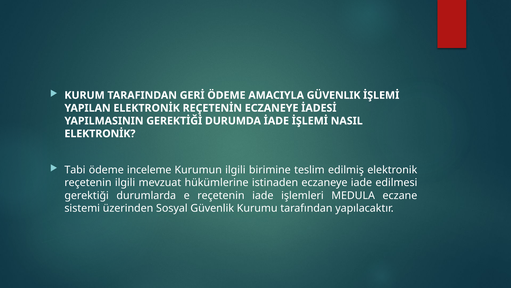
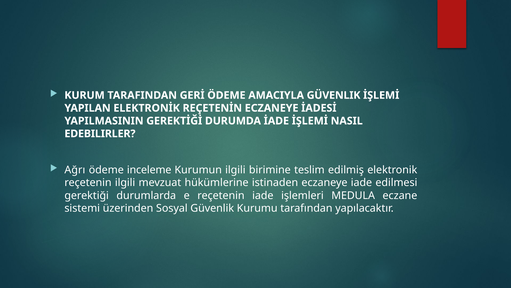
ELEKTRONİK: ELEKTRONİK -> EDEBILIRLER (100, 133)
Tabi: Tabi -> Ağrı (75, 170)
